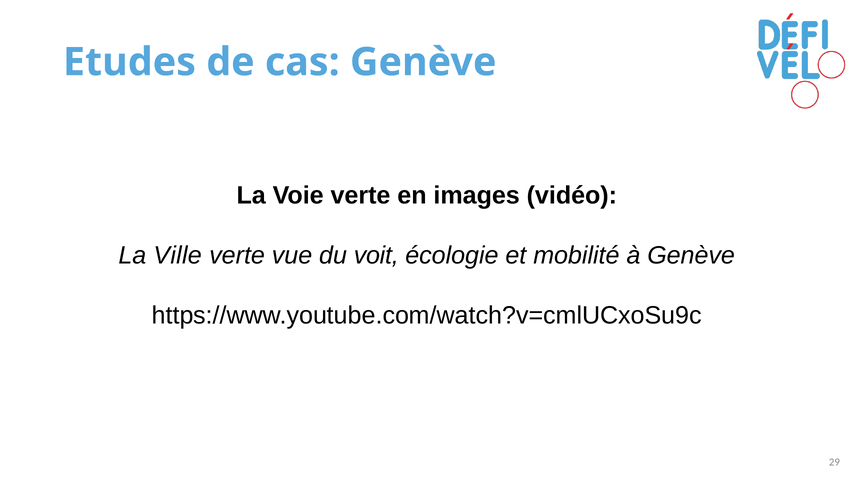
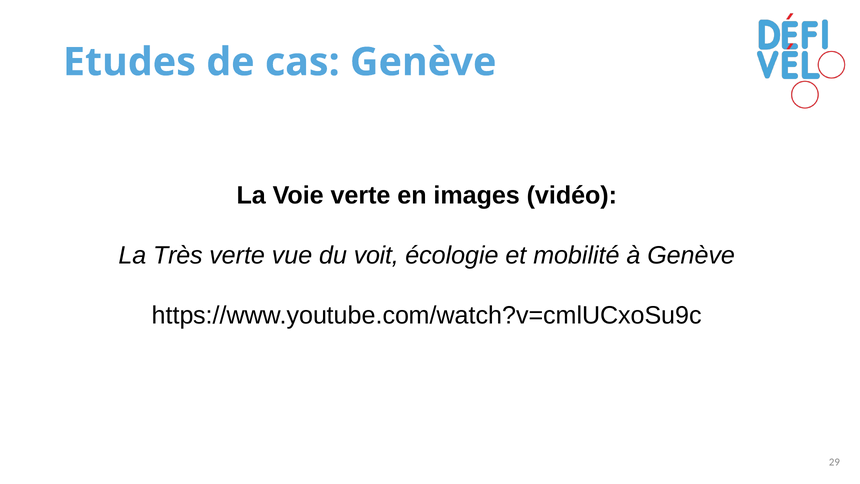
Ville: Ville -> Très (178, 255)
